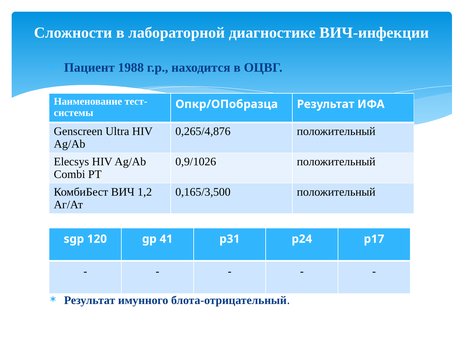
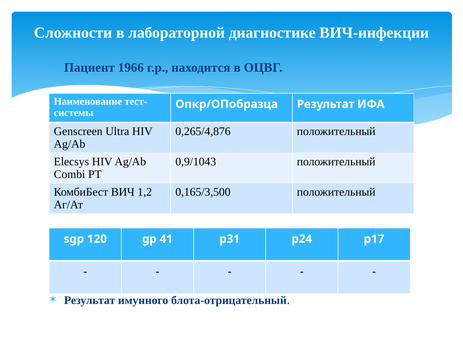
1988: 1988 -> 1966 (131, 68)
0,9/1026: 0,9/1026 -> 0,9/1043 (196, 162)
